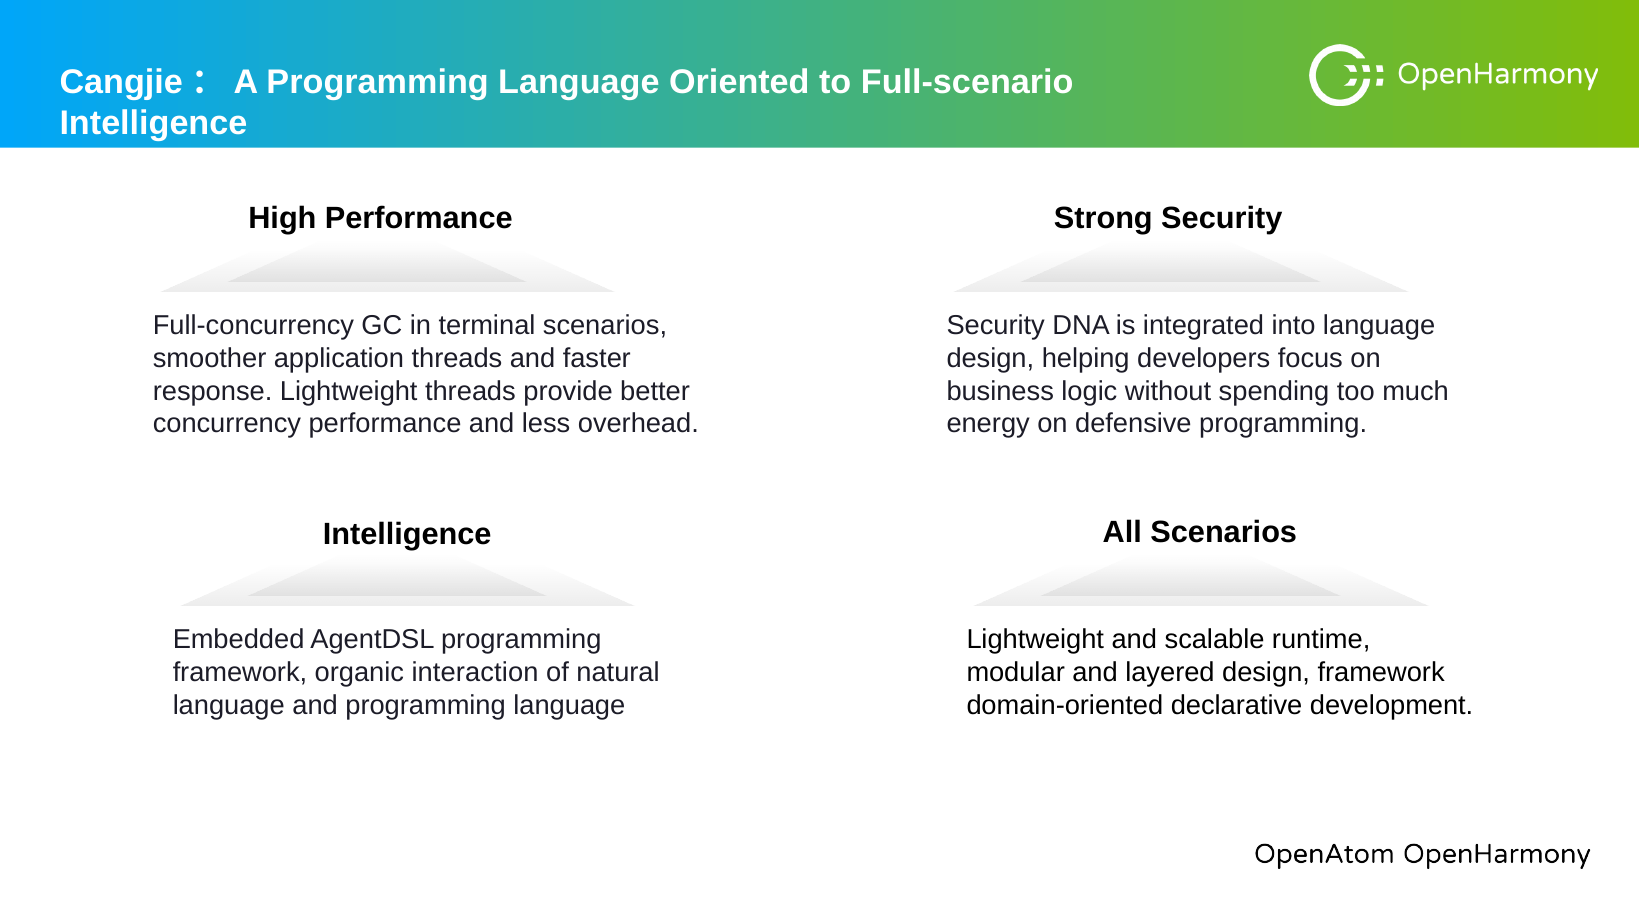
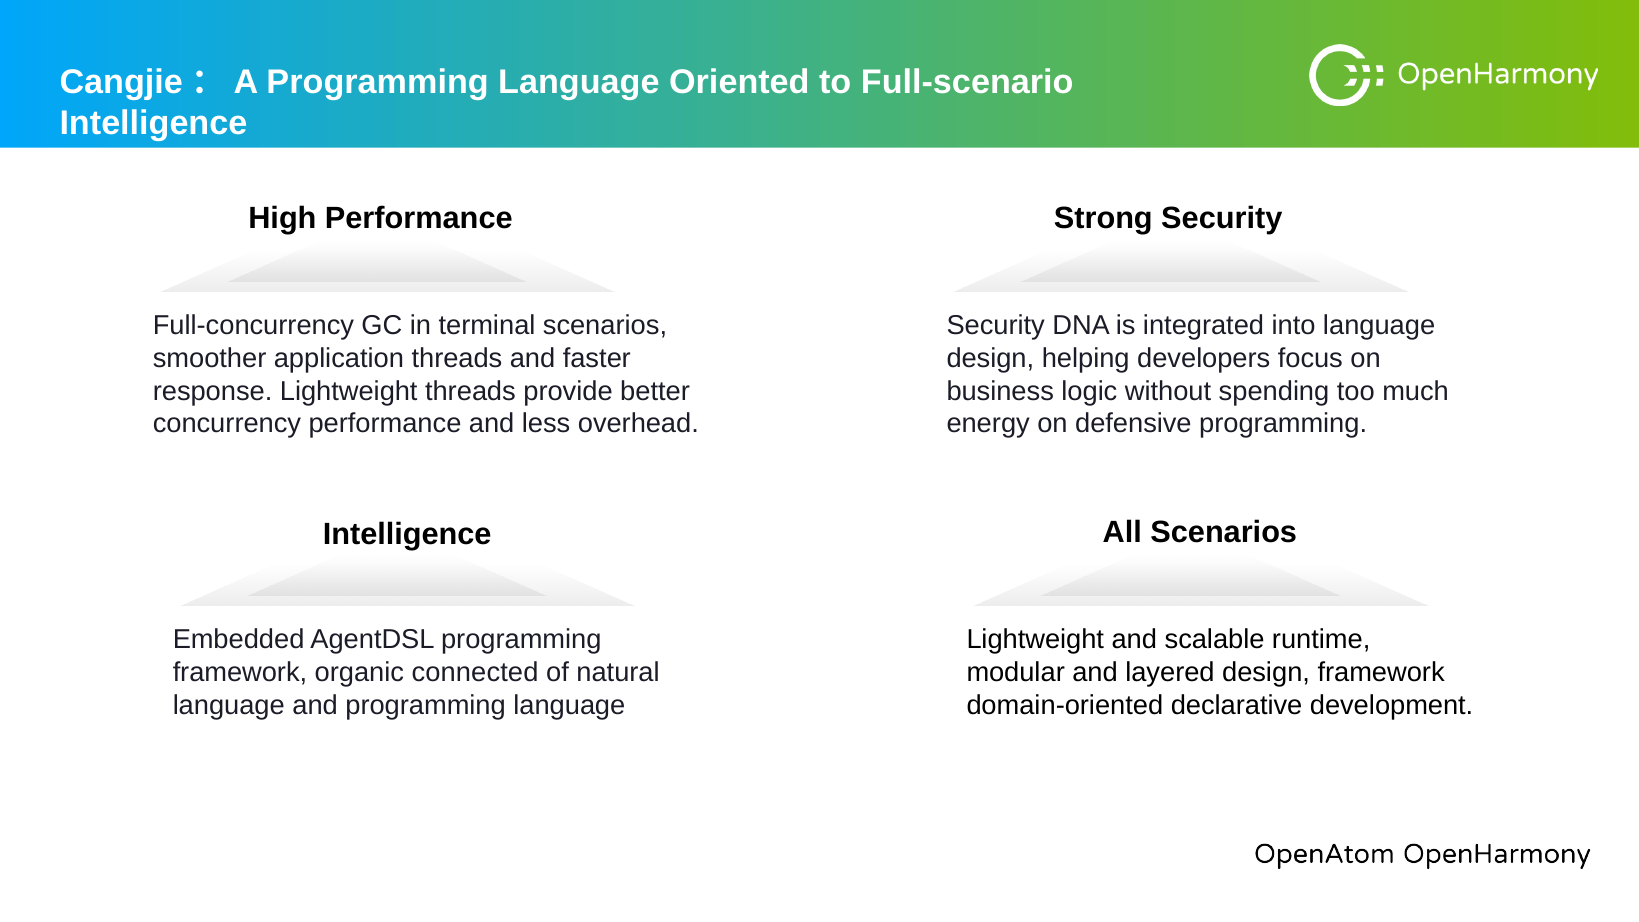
interaction: interaction -> connected (475, 672)
